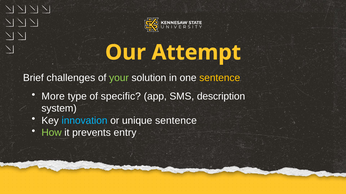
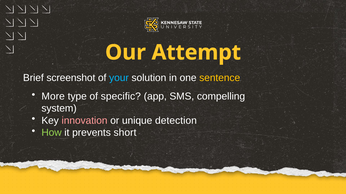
challenges: challenges -> screenshot (71, 78)
your colour: light green -> light blue (119, 78)
description: description -> compelling (221, 97)
innovation colour: light blue -> pink (85, 121)
unique sentence: sentence -> detection (176, 121)
entry: entry -> short (125, 133)
